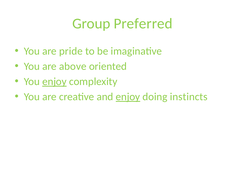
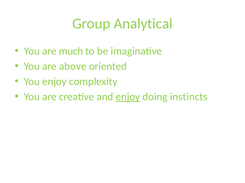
Preferred: Preferred -> Analytical (143, 24)
pride: pride -> much (71, 51)
enjoy underline: present -> none (54, 82)
